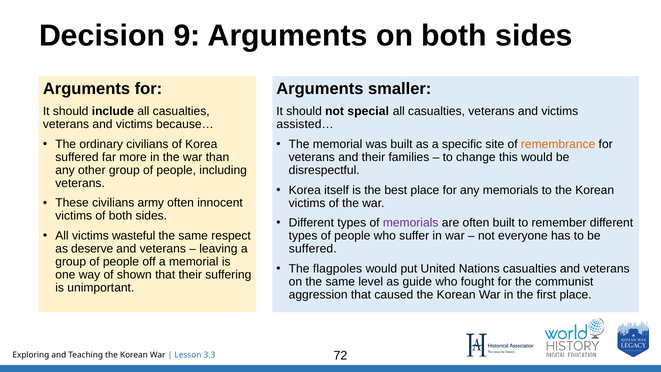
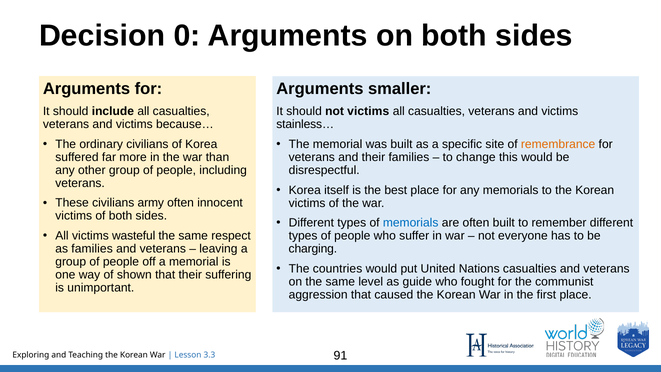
9: 9 -> 0 (187, 36)
not special: special -> victims (368, 111)
assisted…: assisted… -> stainless… (305, 124)
memorials colour: purple -> blue (411, 223)
as deserve: deserve -> families (92, 249)
suffered: suffered -> charging (313, 249)
flagpoles: flagpoles -> countries (338, 269)
72: 72 -> 91 (340, 355)
